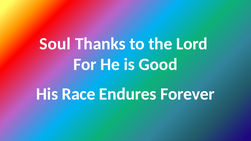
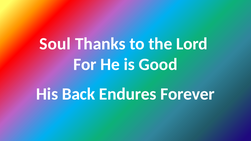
Race: Race -> Back (79, 94)
